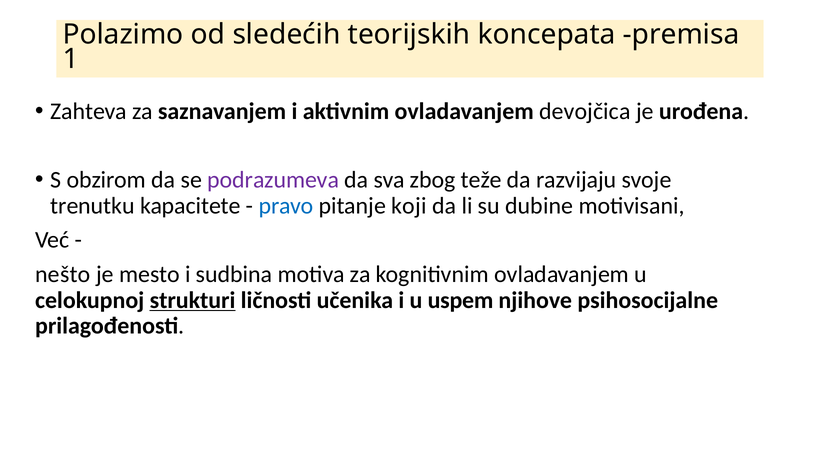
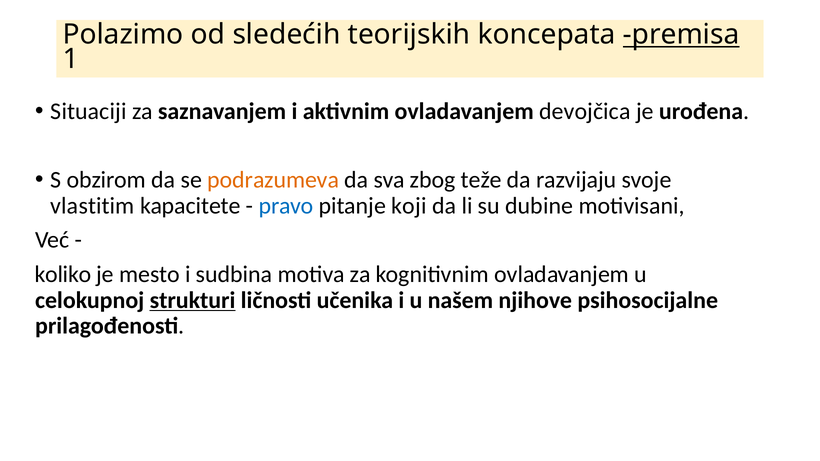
premisa underline: none -> present (681, 35)
Zahteva: Zahteva -> Situaciji (89, 111)
podrazumeva colour: purple -> orange (273, 180)
trenutku: trenutku -> vlastitim (92, 206)
nešto: nešto -> koliko (63, 275)
uspem: uspem -> našem (460, 300)
